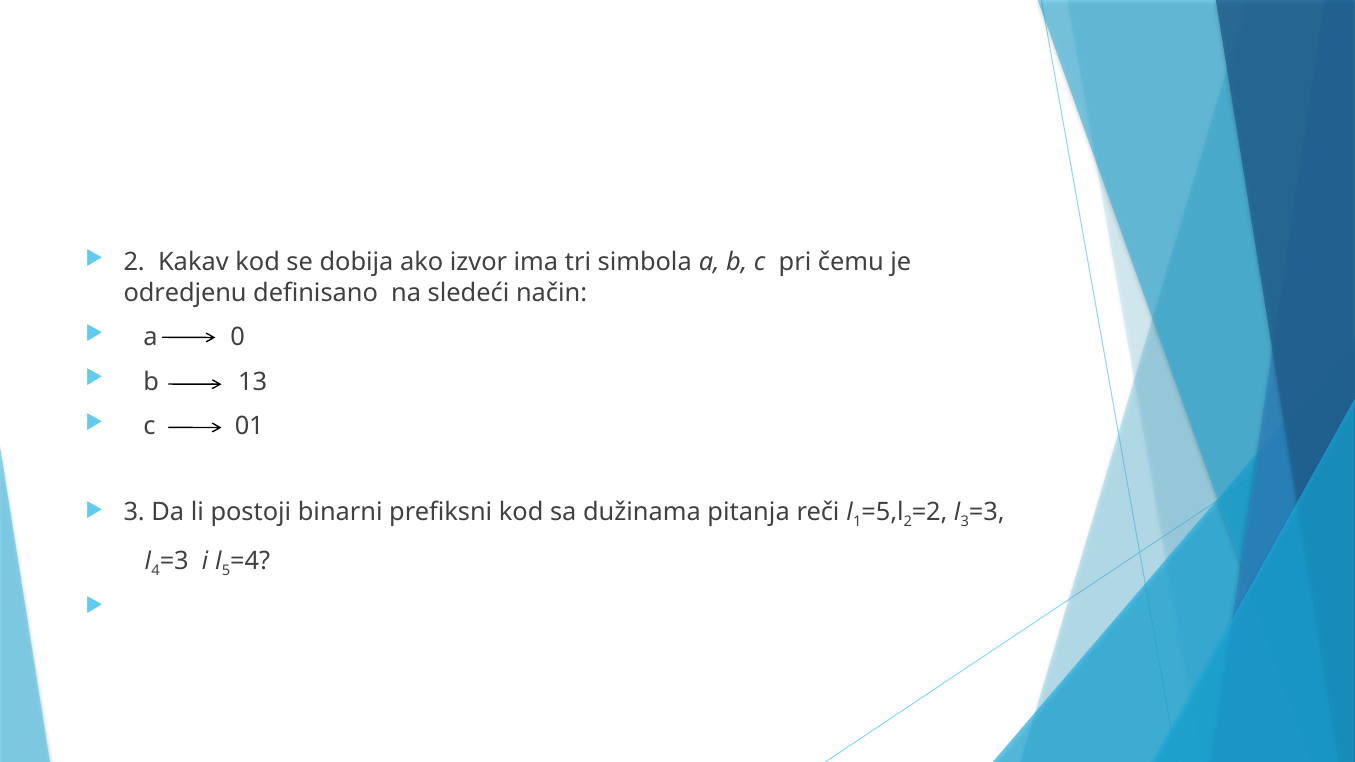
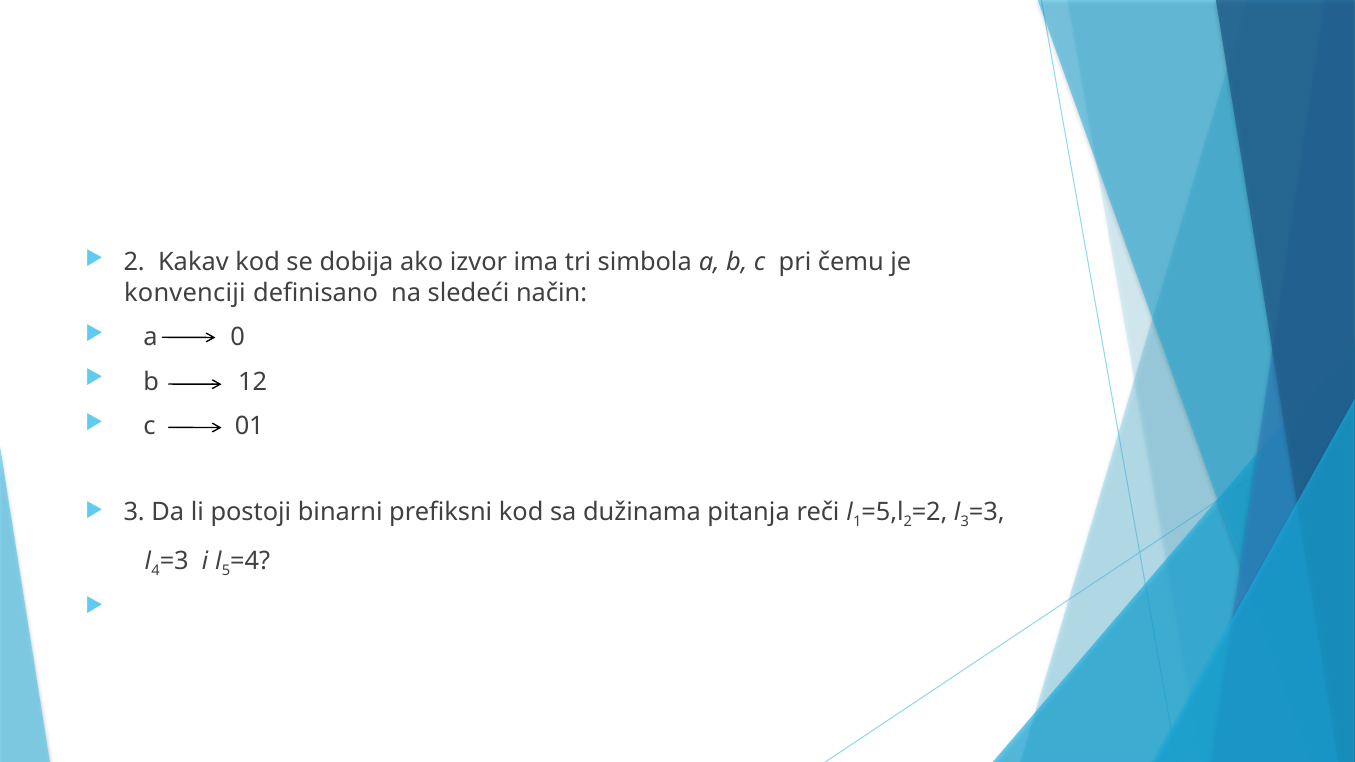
odredjenu: odredjenu -> konvenciji (185, 293)
13: 13 -> 12 (253, 382)
